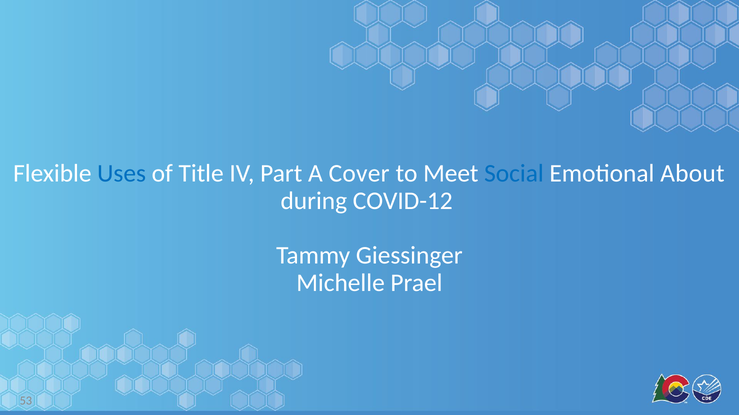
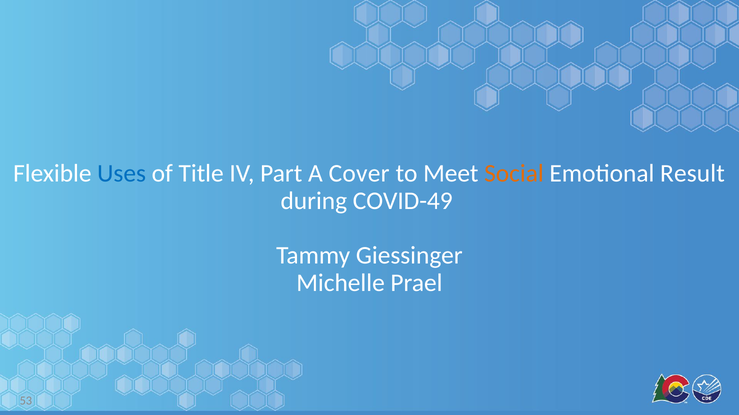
Social colour: blue -> orange (514, 174)
About: About -> Result (692, 174)
COVID-12: COVID-12 -> COVID-49 (403, 201)
